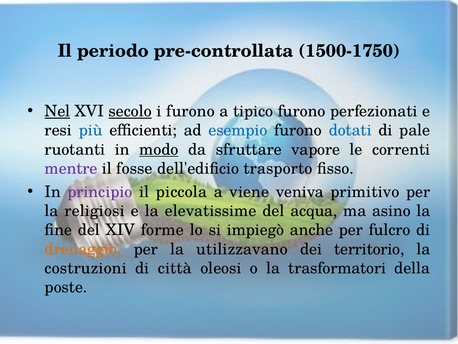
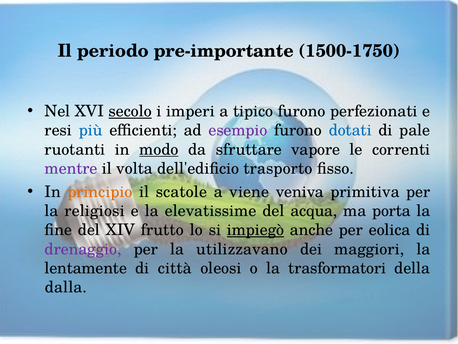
pre-controllata: pre-controllata -> pre-importante (224, 51)
Nel underline: present -> none (57, 111)
i furono: furono -> imperi (191, 111)
esempio colour: blue -> purple (238, 130)
fosse: fosse -> volta (135, 168)
principio colour: purple -> orange (100, 192)
piccola: piccola -> scatole (181, 192)
primitivo: primitivo -> primitiva (365, 192)
asino: asino -> porta (391, 211)
forme: forme -> frutto (162, 230)
impiegò underline: none -> present (256, 230)
fulcro: fulcro -> eolica (390, 230)
drenaggio colour: orange -> purple (83, 249)
territorio: territorio -> maggiori (369, 249)
costruzioni: costruzioni -> lentamente (86, 268)
poste: poste -> dalla (66, 287)
